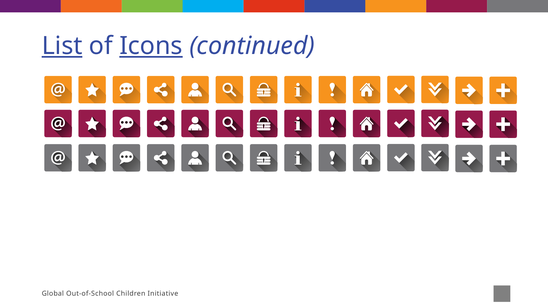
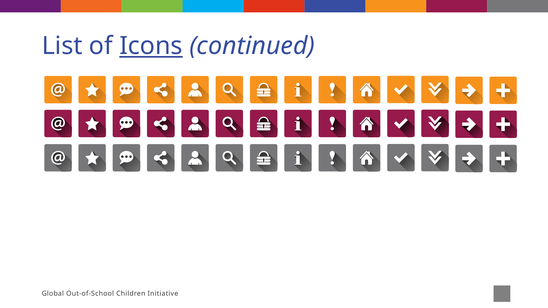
List underline: present -> none (62, 46)
